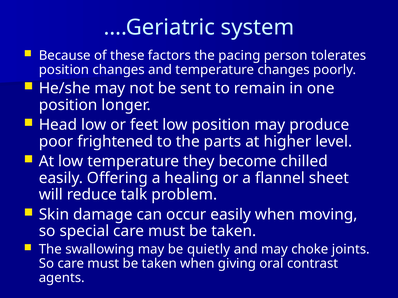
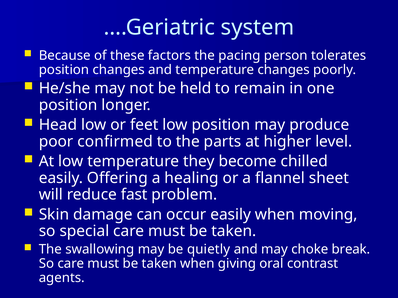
sent: sent -> held (196, 88)
frightened: frightened -> confirmed (115, 142)
talk: talk -> fast (134, 195)
joints: joints -> break (351, 250)
